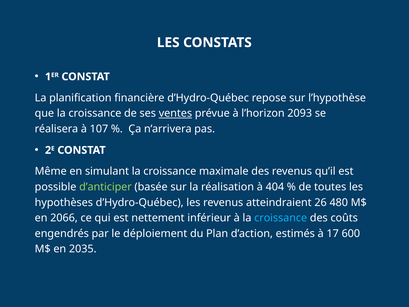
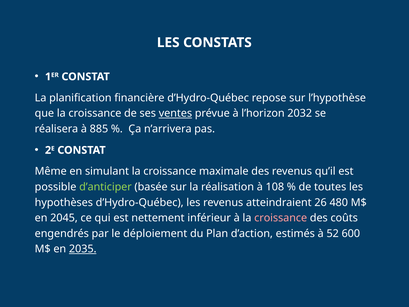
2093: 2093 -> 2032 (300, 113)
107: 107 -> 885 (99, 129)
404: 404 -> 108 (275, 187)
2066: 2066 -> 2045 (64, 218)
croissance colour: light blue -> pink (281, 218)
17: 17 -> 52 (333, 233)
2035 underline: none -> present (83, 249)
